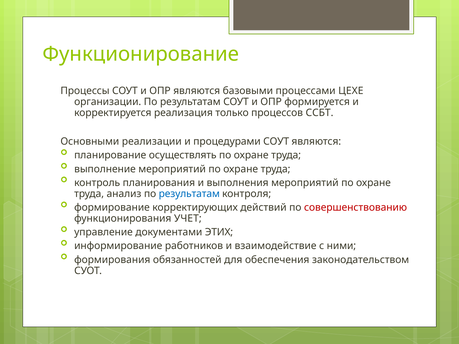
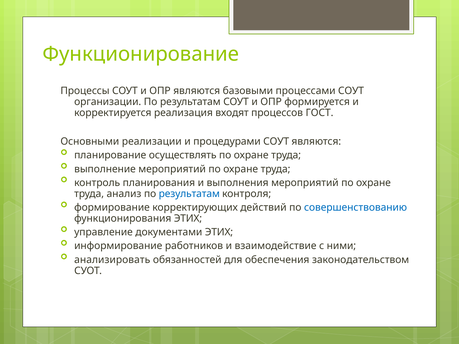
процессами ЦЕХЕ: ЦЕХЕ -> СОУТ (351, 91)
только: только -> входят (232, 113)
ССБТ: ССБТ -> ГОСТ (320, 113)
совершенствованию colour: red -> blue (356, 208)
функционирования УЧЕТ: УЧЕТ -> ЭТИХ (188, 219)
формирования: формирования -> анализировать (112, 260)
